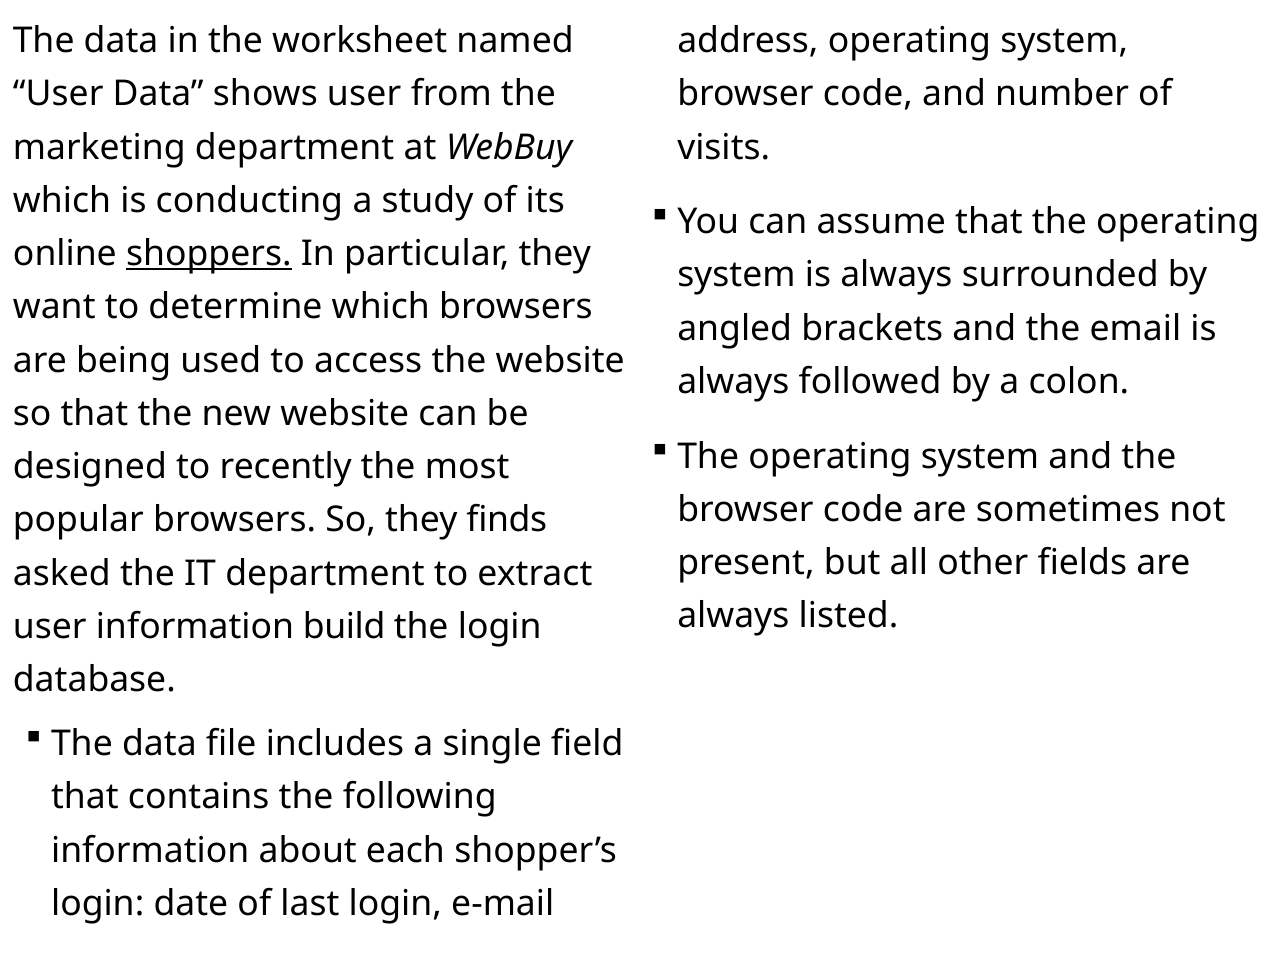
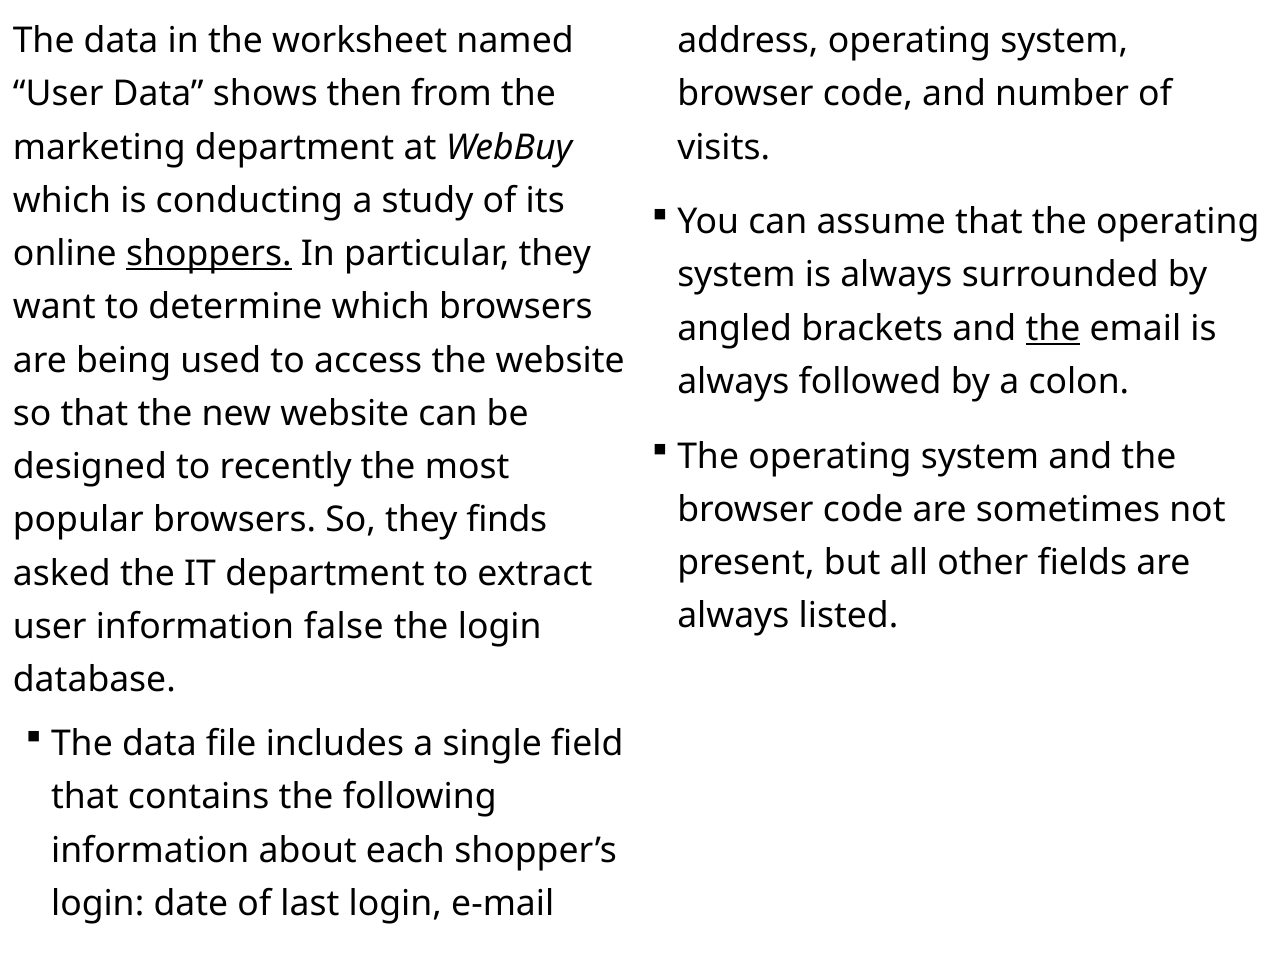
shows user: user -> then (364, 94)
the underline: none -> present (1053, 328)
build: build -> false (344, 626)
